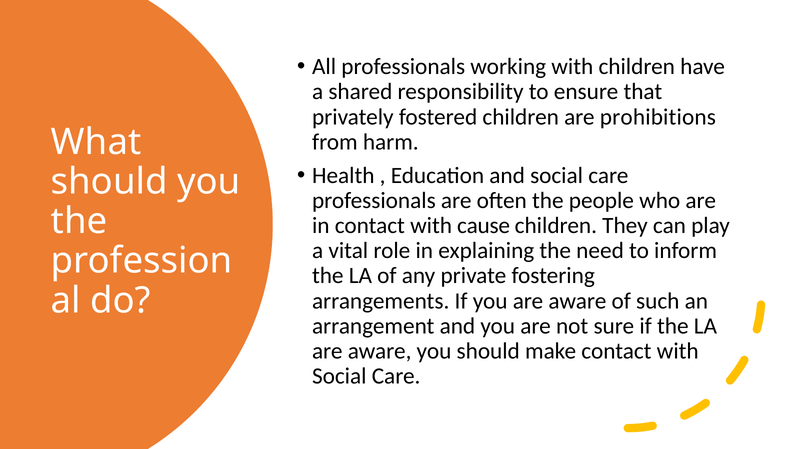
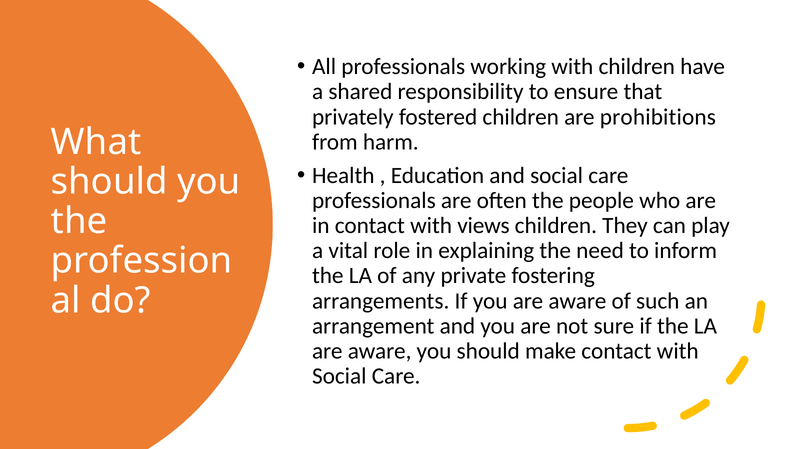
cause: cause -> views (483, 225)
